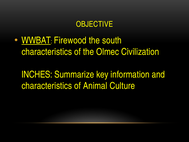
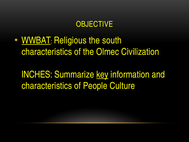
Firewood: Firewood -> Religious (70, 40)
key underline: none -> present (102, 74)
Animal: Animal -> People (95, 86)
